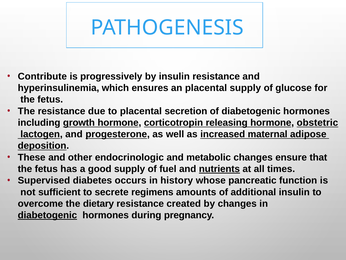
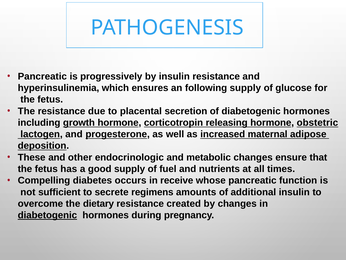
Contribute: Contribute -> Pancreatic (42, 76)
an placental: placental -> following (206, 88)
nutrients underline: present -> none (219, 169)
Supervised: Supervised -> Compelling (44, 180)
history: history -> receive (177, 180)
